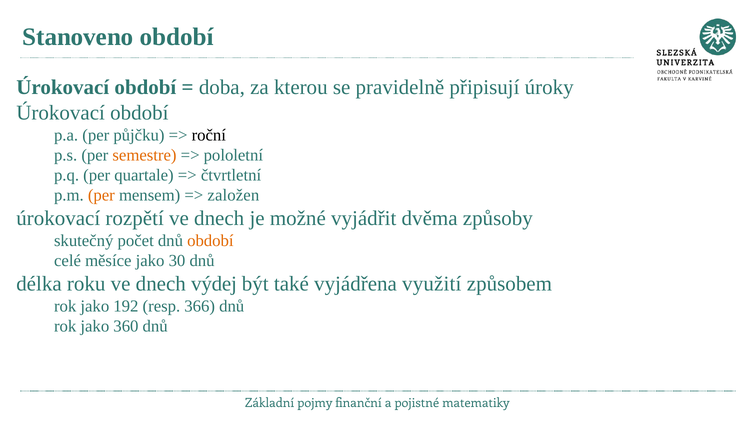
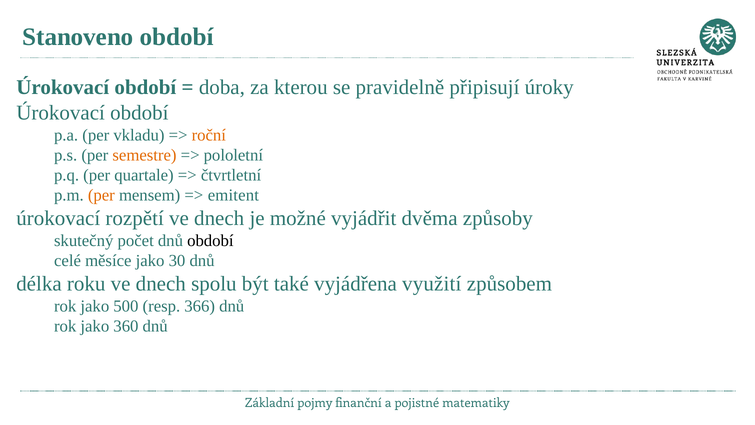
půjčku: půjčku -> vkladu (139, 135)
roční colour: black -> orange (209, 135)
založen: založen -> emitent (233, 195)
období colour: orange -> black (210, 241)
výdej: výdej -> spolu (214, 284)
192: 192 -> 500 (126, 306)
